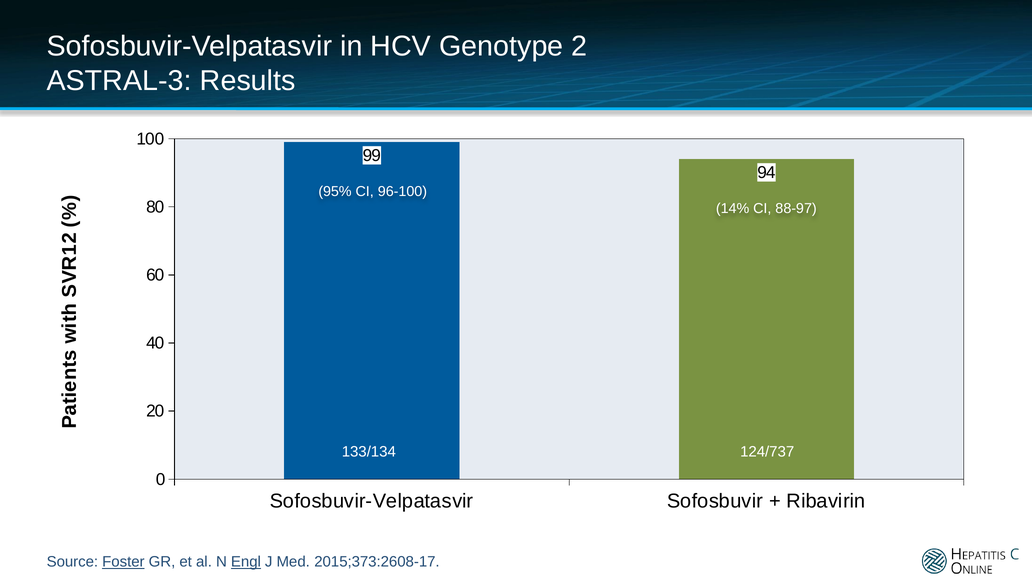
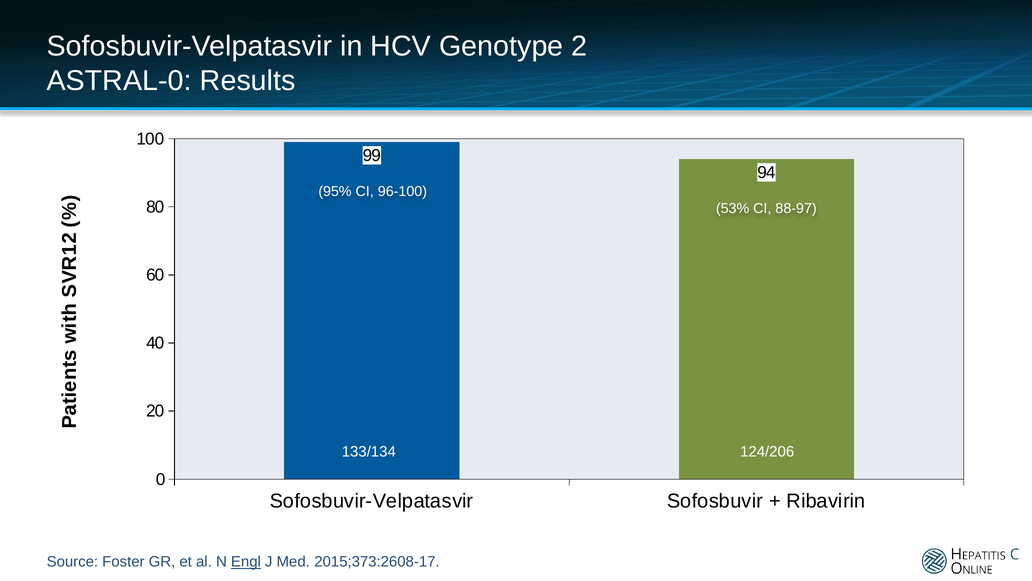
ASTRAL-3: ASTRAL-3 -> ASTRAL-0 (119, 80)
14%: 14% -> 53% (733, 208)
124/737: 124/737 -> 124/206 (767, 451)
Foster underline: present -> none (123, 562)
